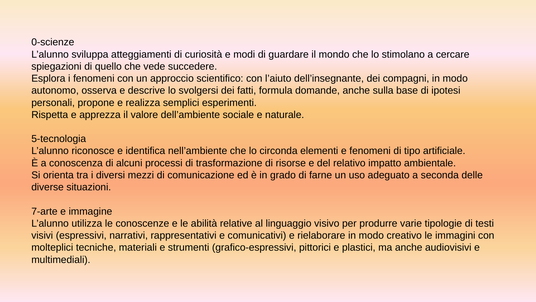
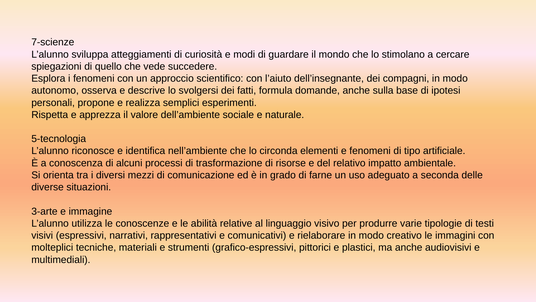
0-scienze: 0-scienze -> 7-scienze (53, 42)
7-arte: 7-arte -> 3-arte (44, 211)
